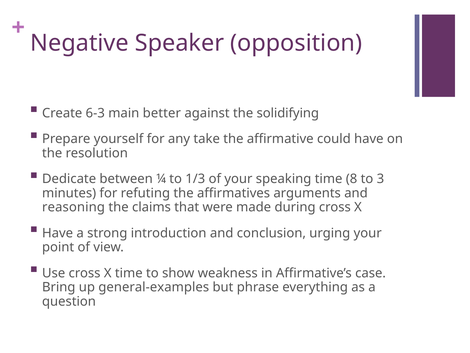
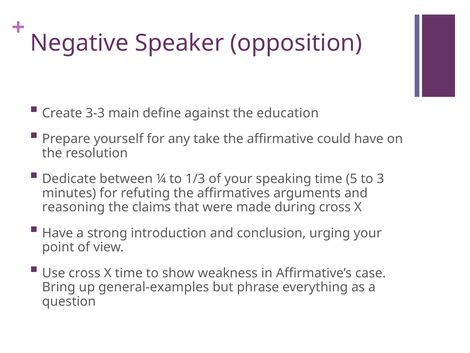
6-3: 6-3 -> 3-3 (95, 113)
better: better -> define (162, 113)
solidifying: solidifying -> education (288, 113)
8: 8 -> 5 (352, 179)
